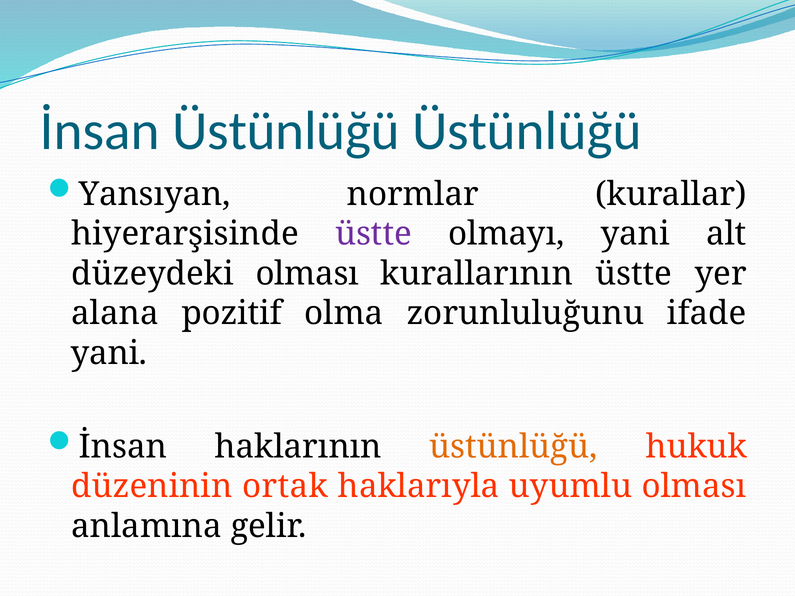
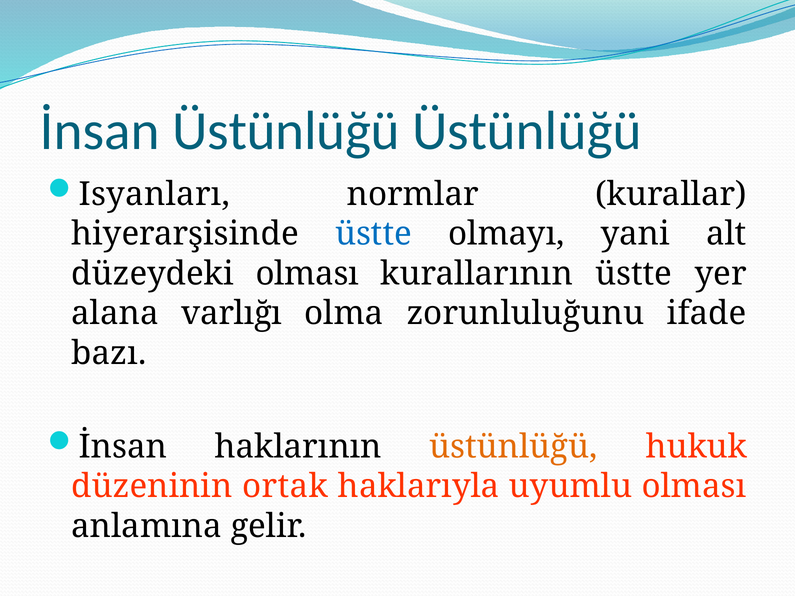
Yansıyan: Yansıyan -> Isyanları (154, 194)
üstte colour: purple -> blue (373, 234)
pozitif: pozitif -> varlığı (232, 314)
yani: yani -> bazı (109, 353)
